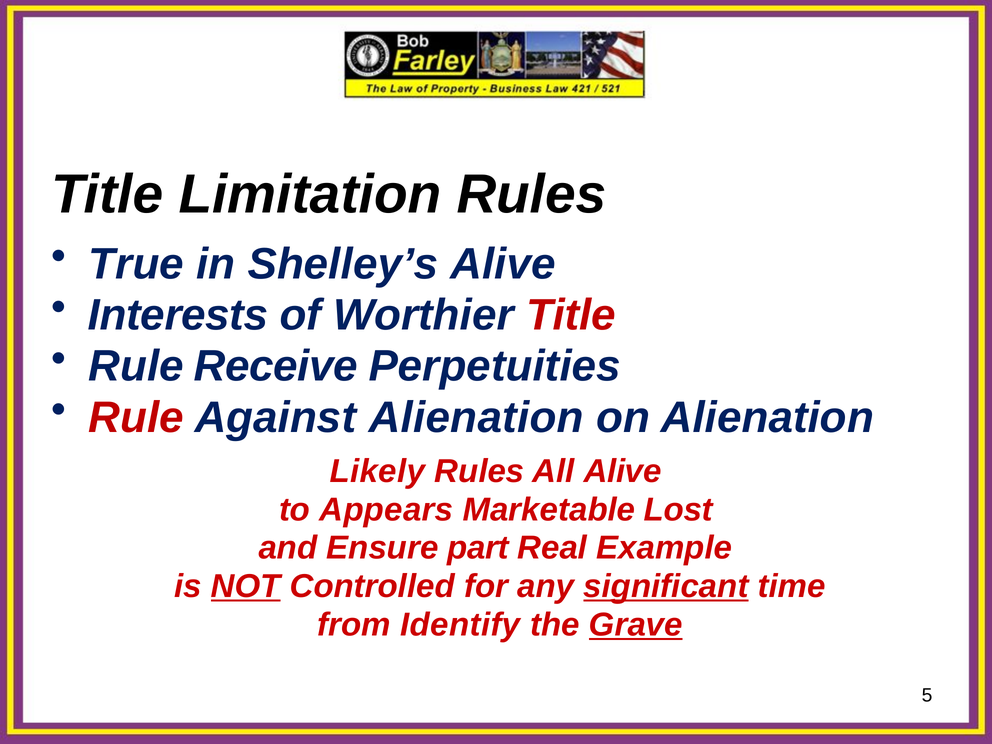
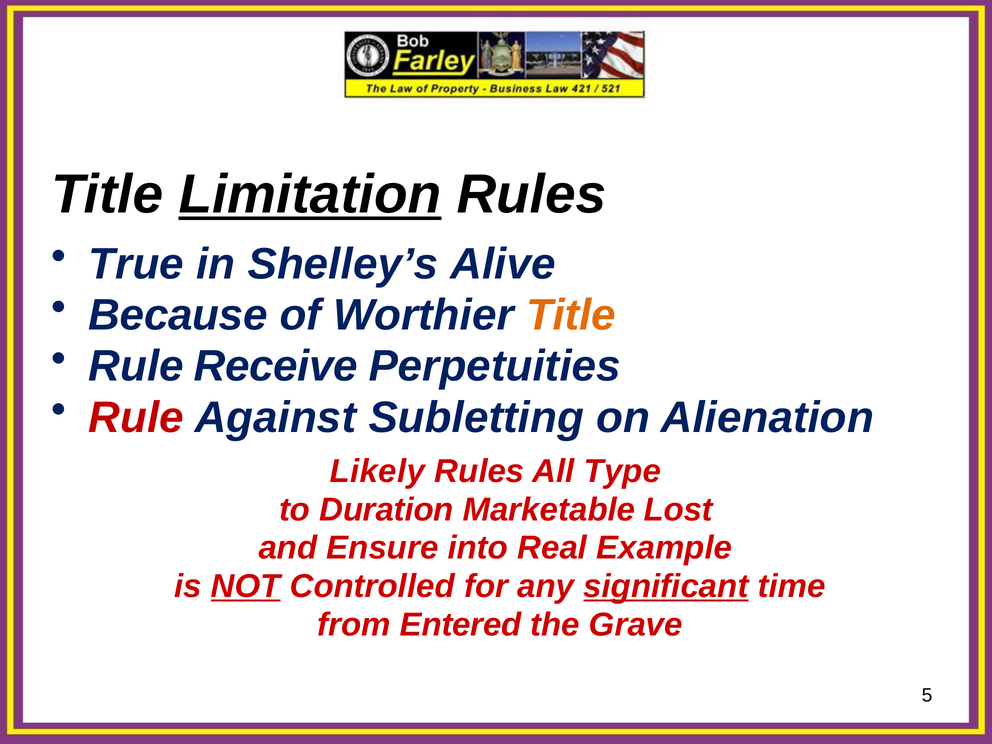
Limitation underline: none -> present (310, 194)
Interests: Interests -> Because (178, 315)
Title colour: red -> orange (571, 315)
Against Alienation: Alienation -> Subletting (476, 418)
All Alive: Alive -> Type (622, 471)
Appears: Appears -> Duration (387, 510)
part: part -> into (478, 548)
Identify: Identify -> Entered (461, 625)
Grave underline: present -> none (636, 625)
